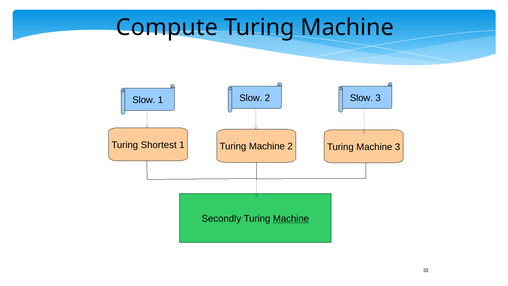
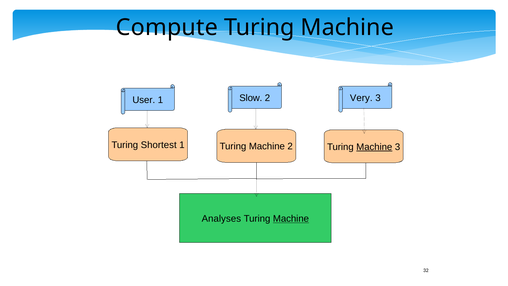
Slow: Slow -> User (144, 100)
2 Slow: Slow -> Very (361, 98)
Machine underline: none -> present (374, 147)
Secondly: Secondly -> Analyses (221, 219)
